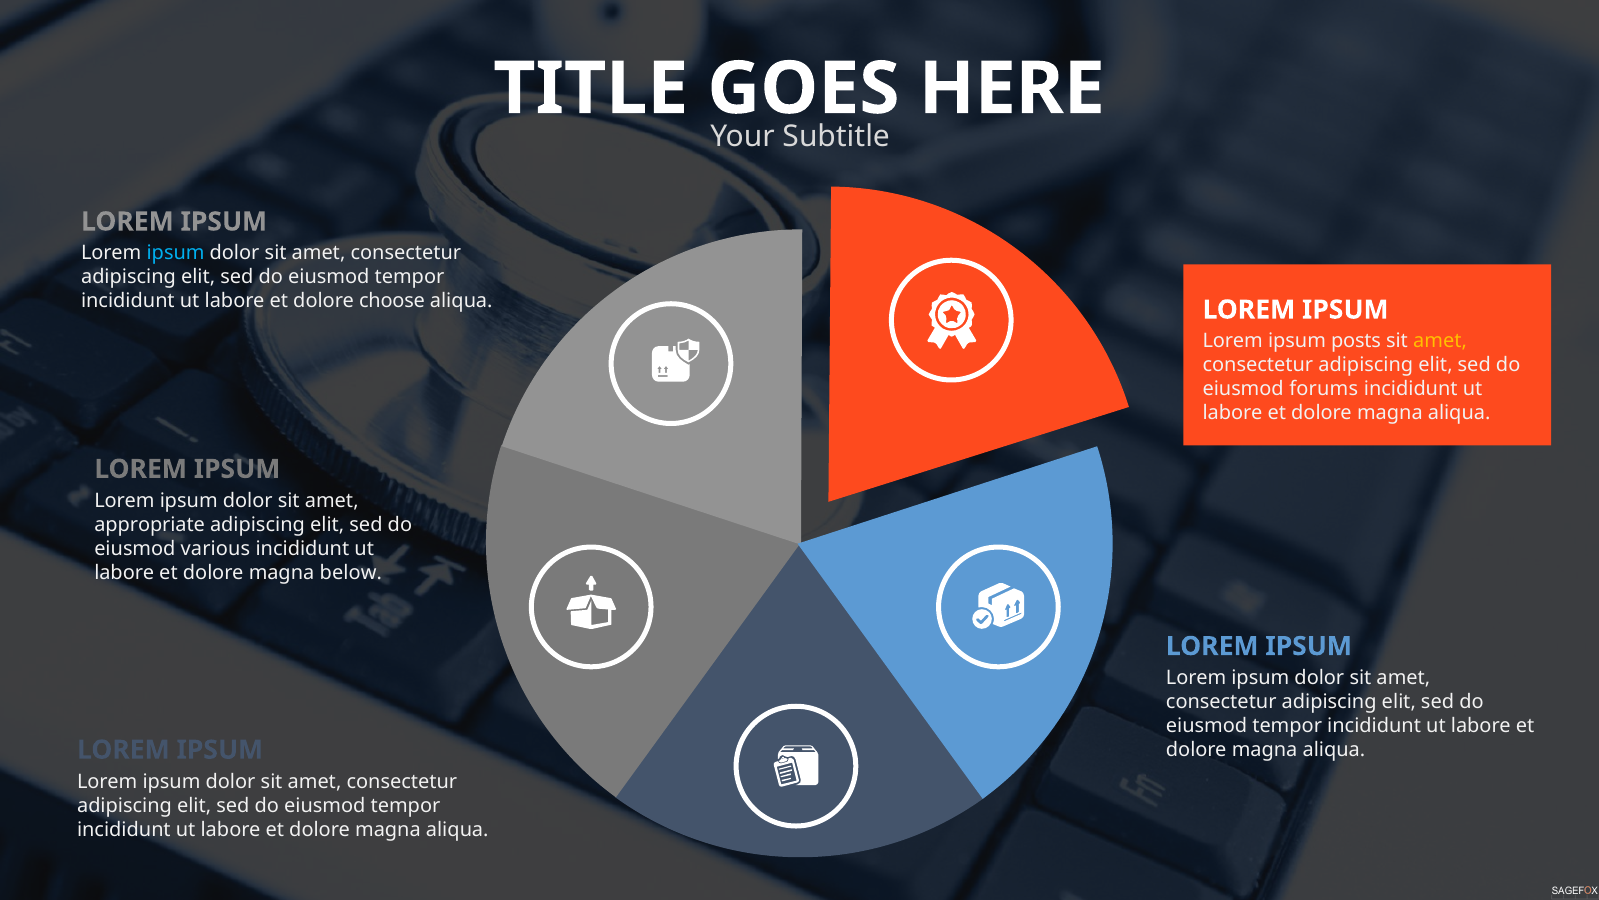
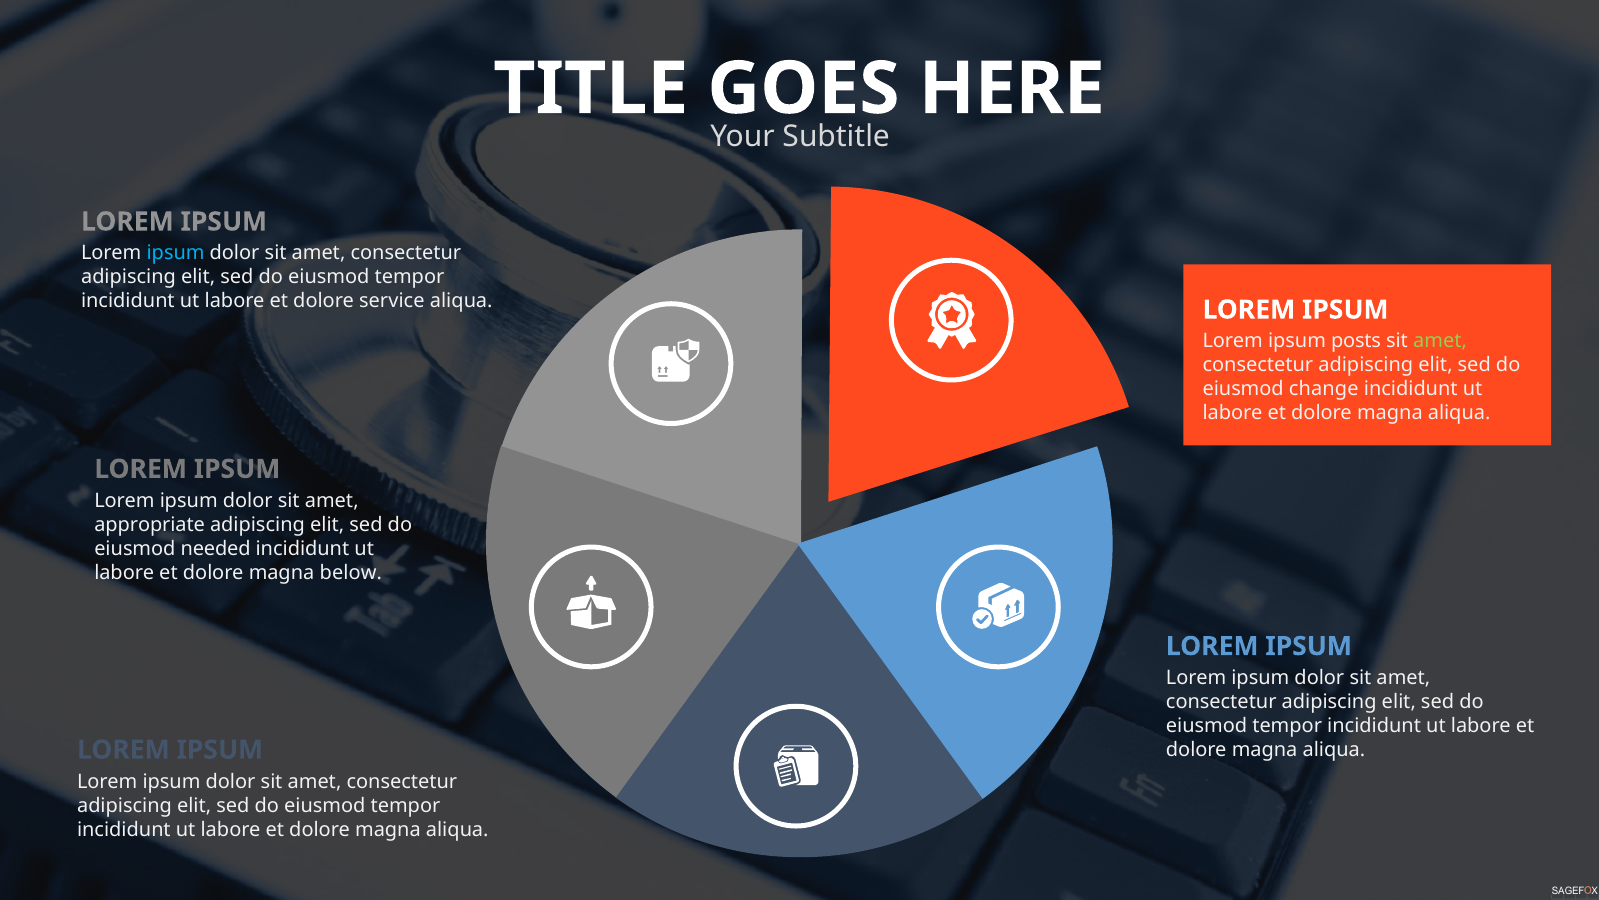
choose: choose -> service (392, 301)
amet colour: yellow -> light green (1440, 341)
forums: forums -> change (1324, 389)
various: various -> needed (216, 548)
